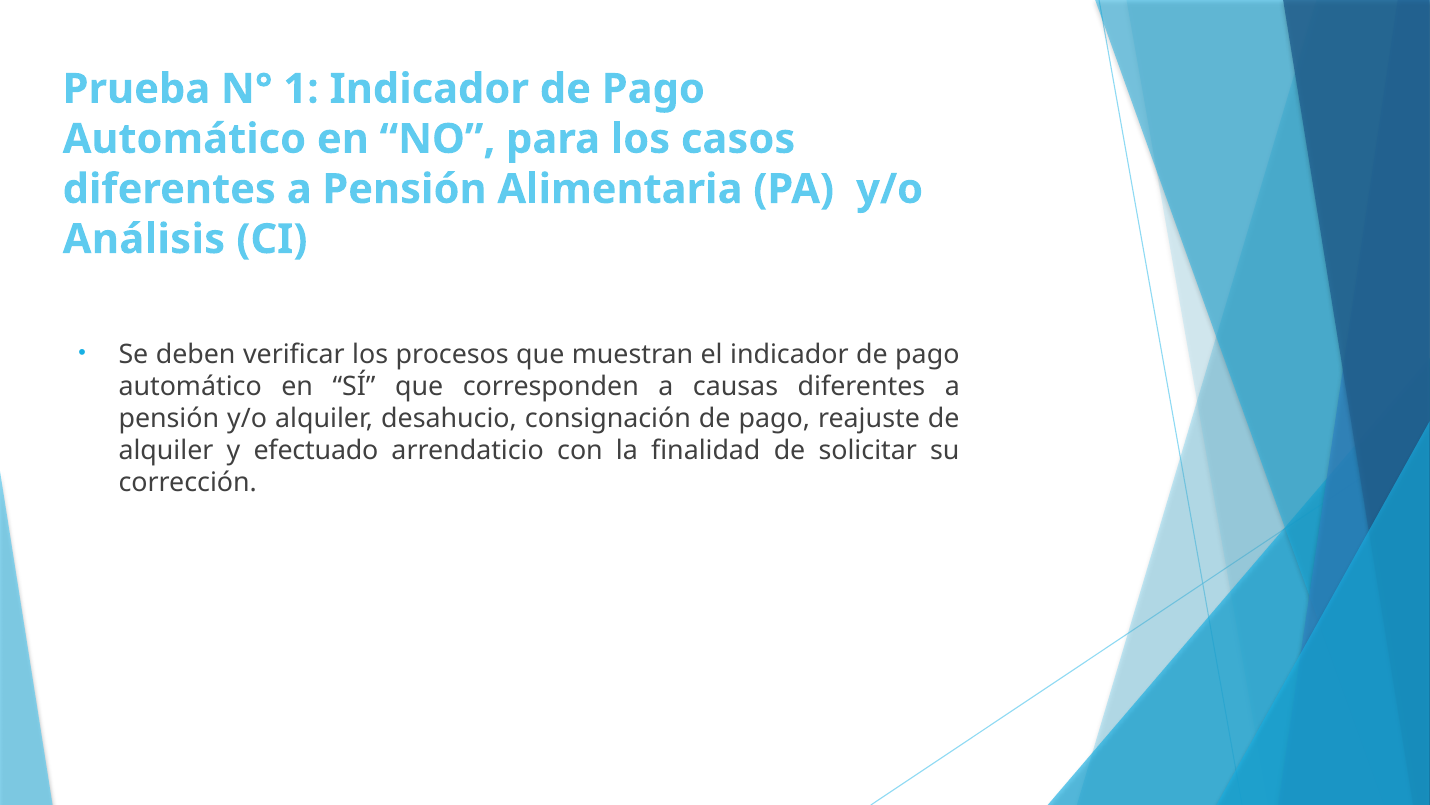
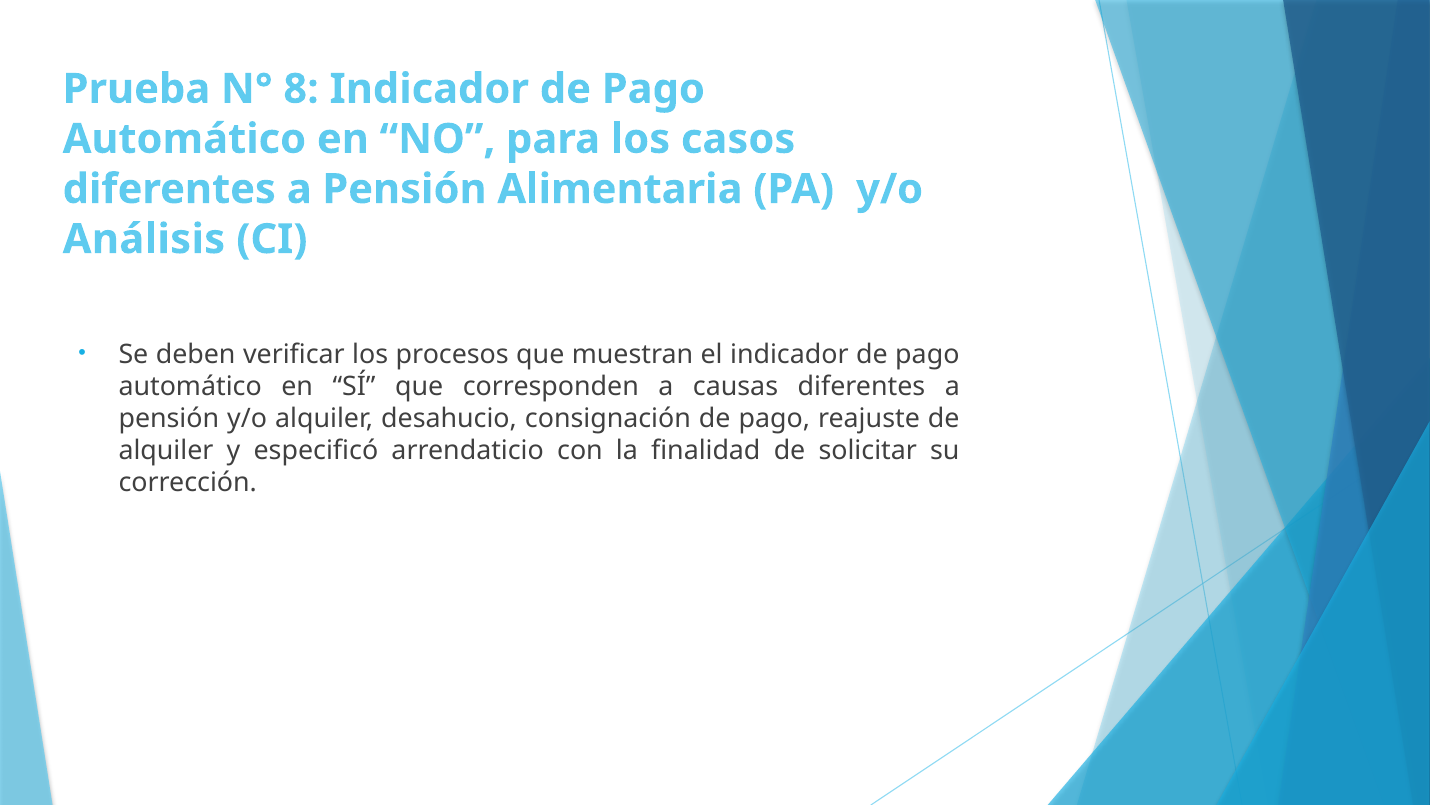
1: 1 -> 8 (301, 89)
efectuado: efectuado -> especificó (316, 451)
